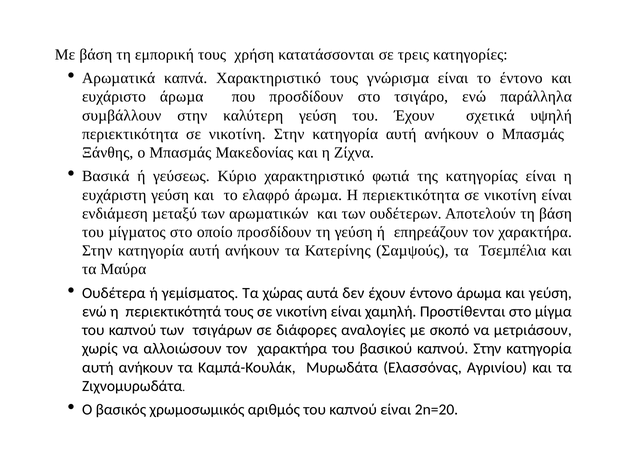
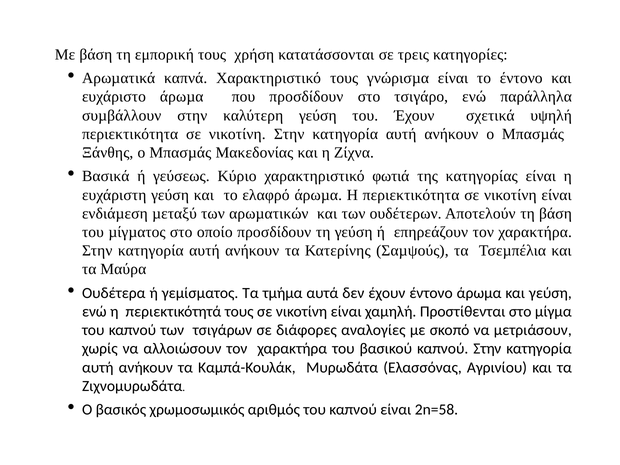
χώρας: χώρας -> τµήµα (283, 293)
2n=20: 2n=20 -> 2n=58 (436, 410)
